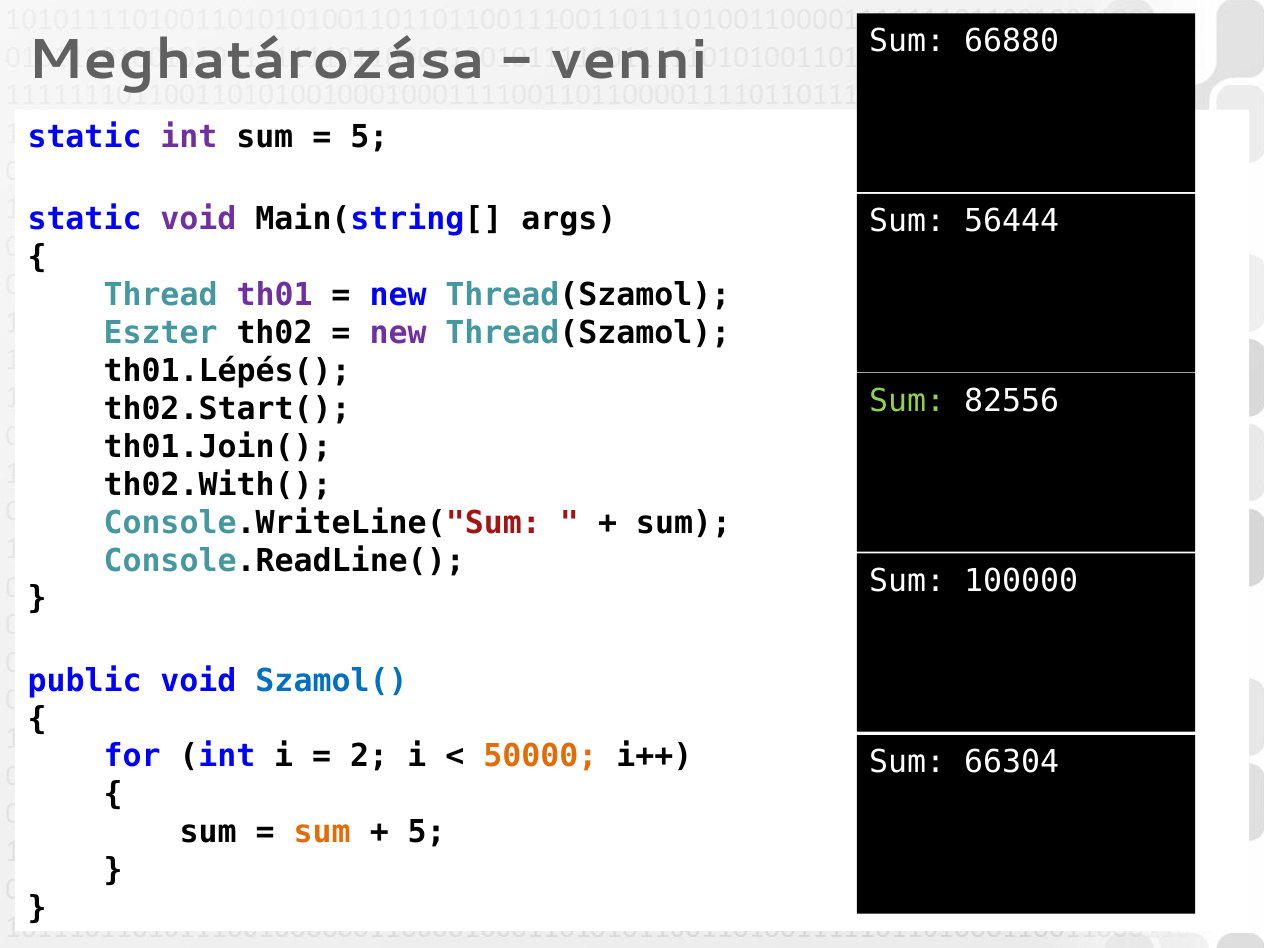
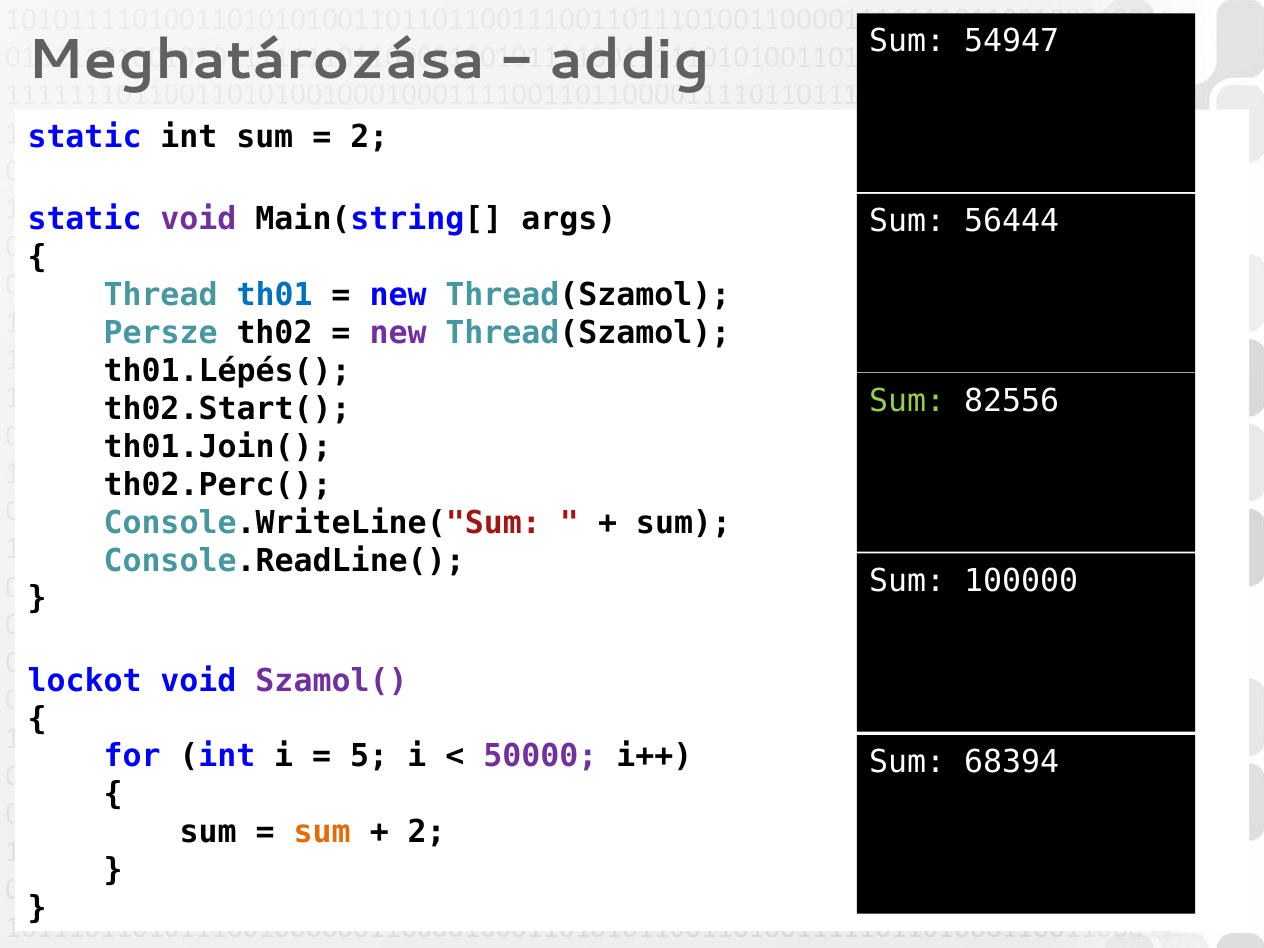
66880: 66880 -> 54947 (1012, 41)
venni: venni -> addig (630, 60)
int colour: purple -> black (189, 137)
5: 5 -> 2 (369, 137)
th01 colour: purple -> blue (275, 295)
Eszter: Eszter -> Persze (161, 333)
th02.With(: th02.With( -> th02.Perc( (218, 485)
public: public -> lockot (85, 681)
Szamol( colour: blue -> purple (332, 681)
2: 2 -> 5 (369, 757)
50000 colour: orange -> purple (540, 757)
66304: 66304 -> 68394 (1012, 763)
5: 5 -> 2 (427, 832)
